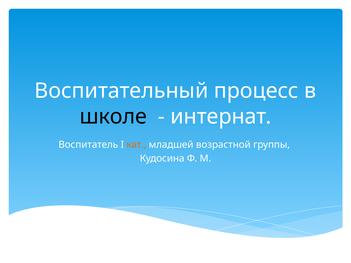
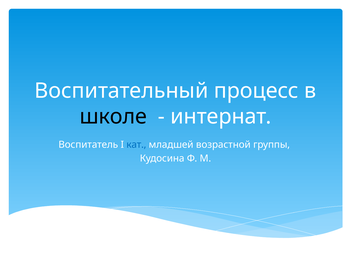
кат colour: orange -> blue (136, 145)
